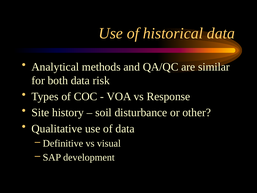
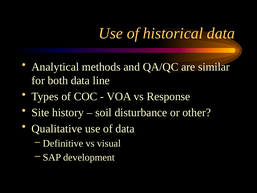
risk: risk -> line (101, 80)
